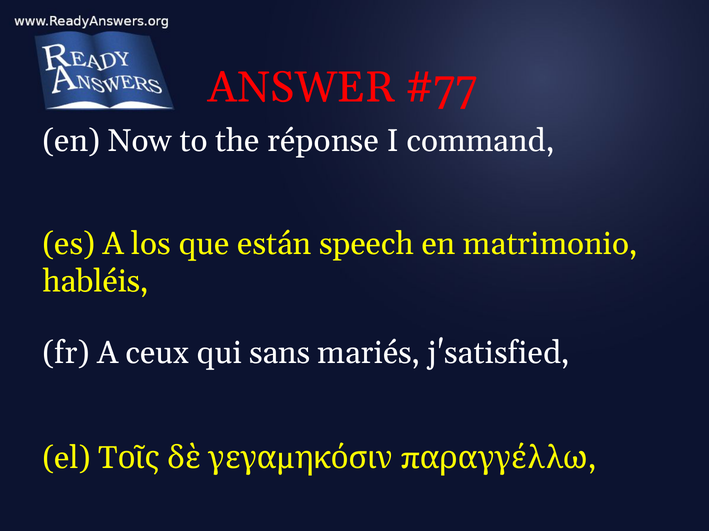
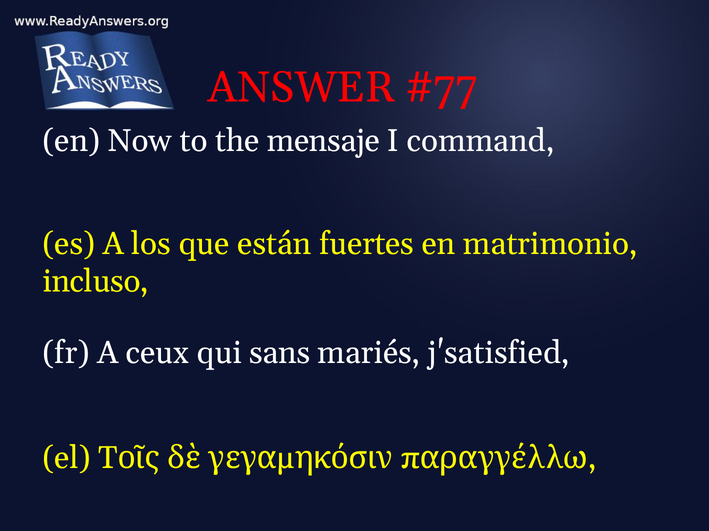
réponse: réponse -> mensaje (323, 141)
speech: speech -> fuertes (367, 244)
habléis: habléis -> incluso (96, 282)
